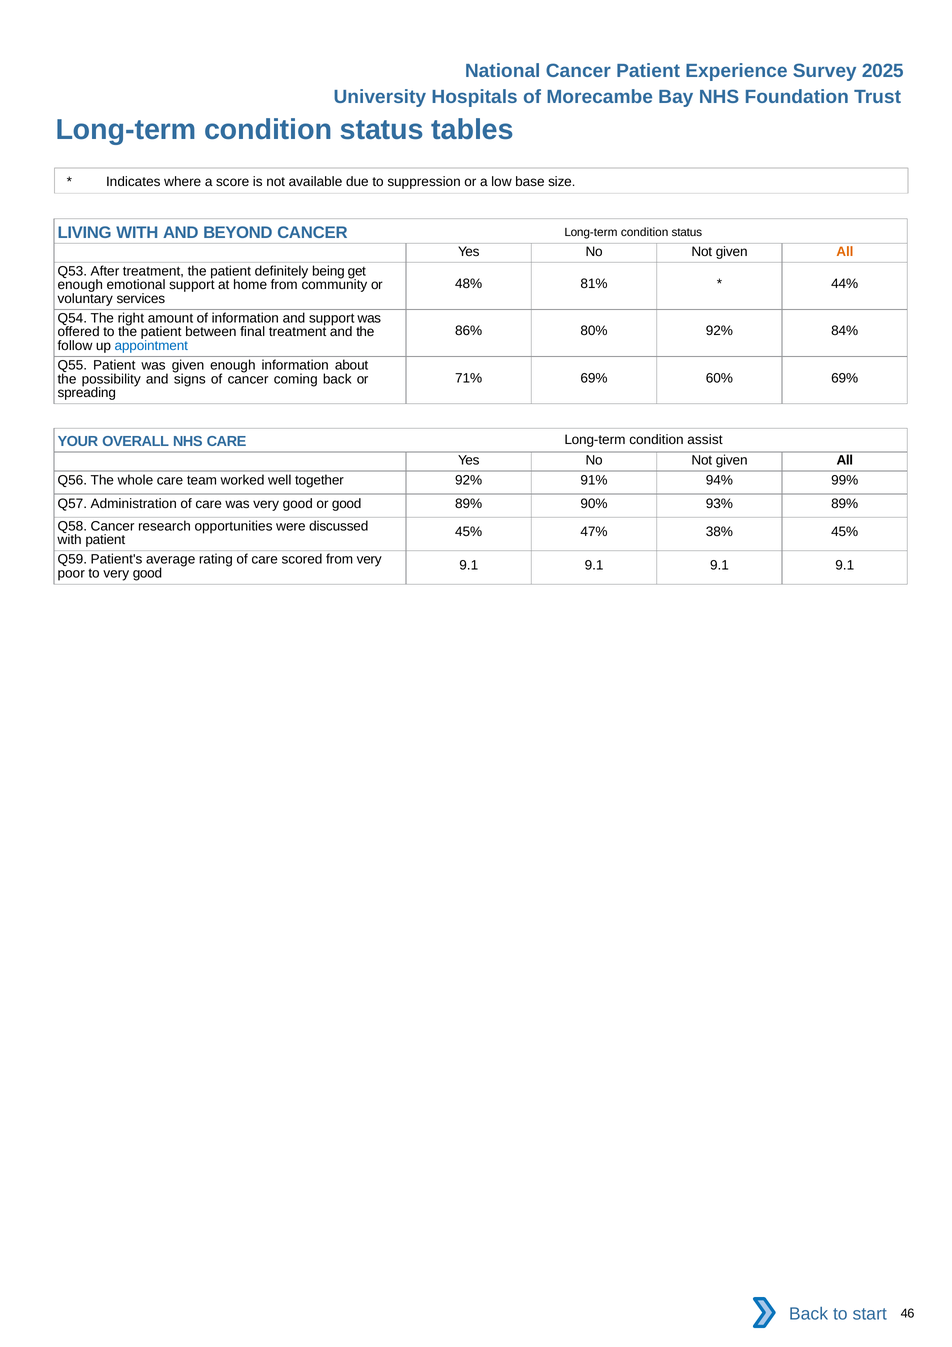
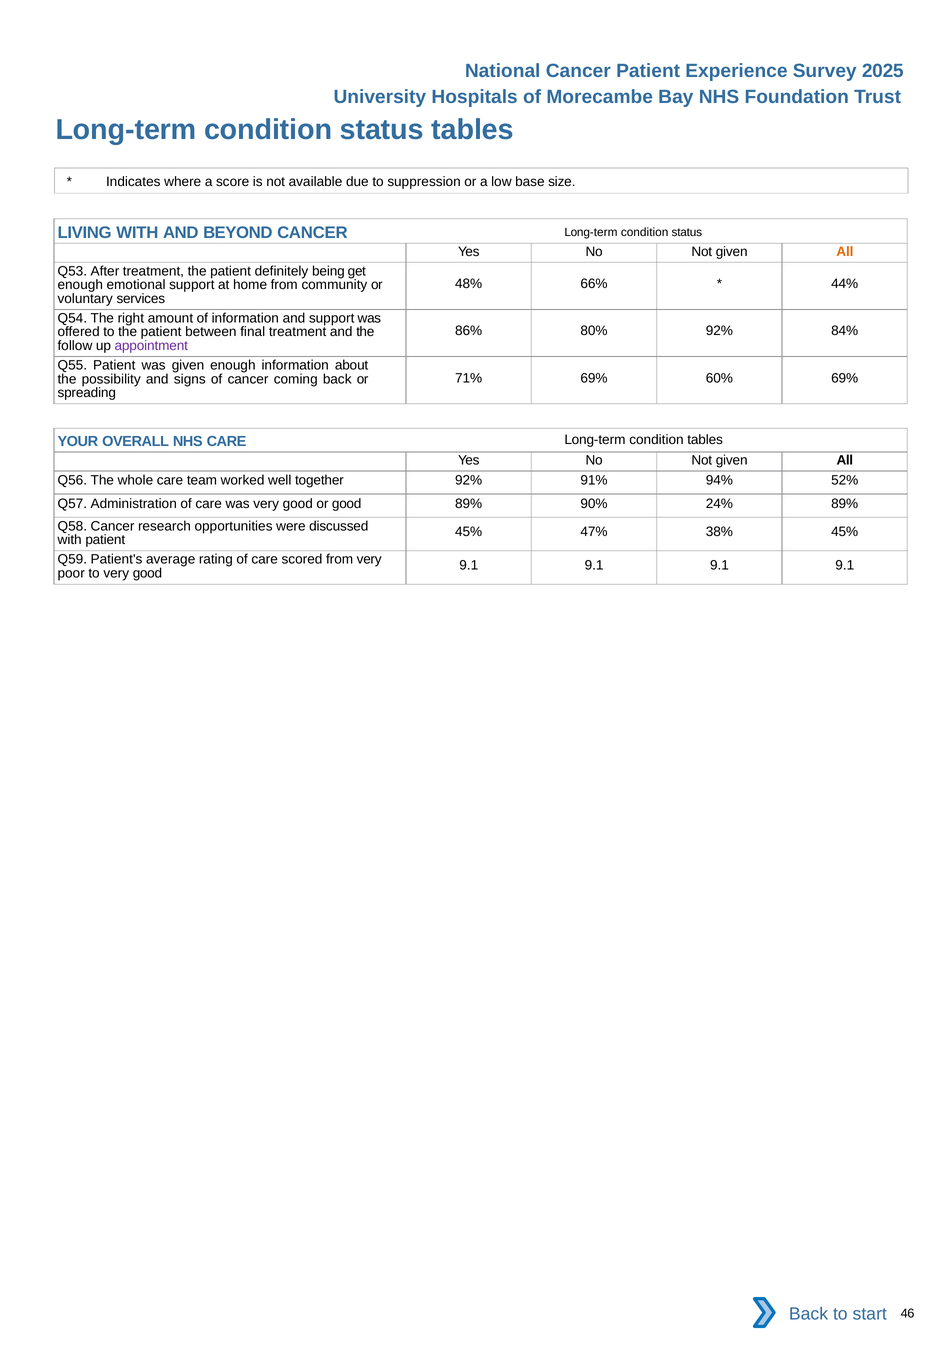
81%: 81% -> 66% (594, 284)
appointment colour: blue -> purple (151, 346)
condition assist: assist -> tables (705, 440)
99%: 99% -> 52% (845, 480)
93%: 93% -> 24% (719, 504)
